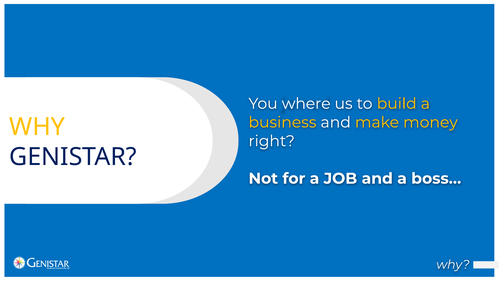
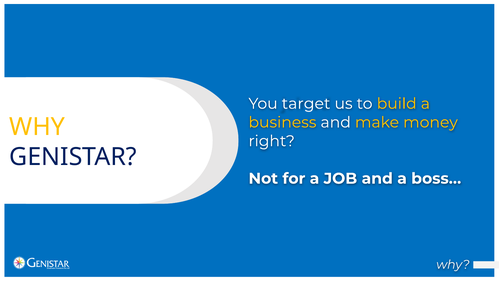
where: where -> target (306, 104)
